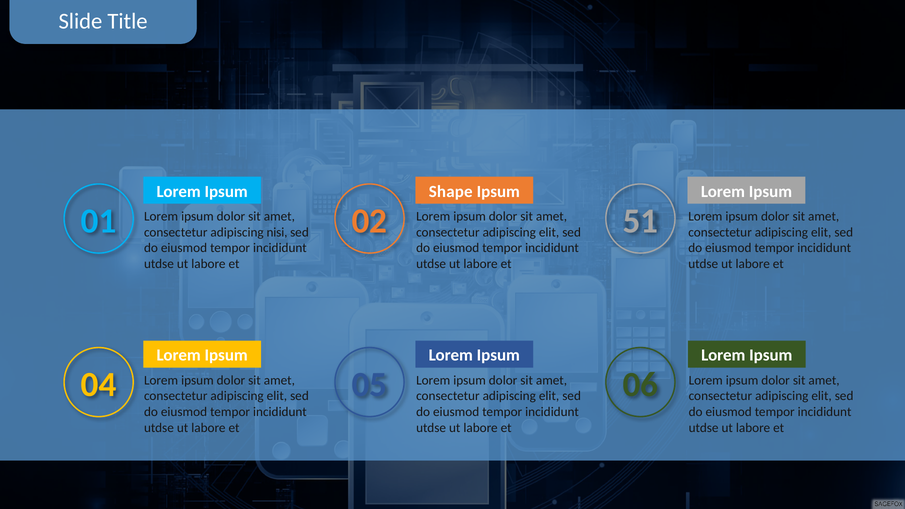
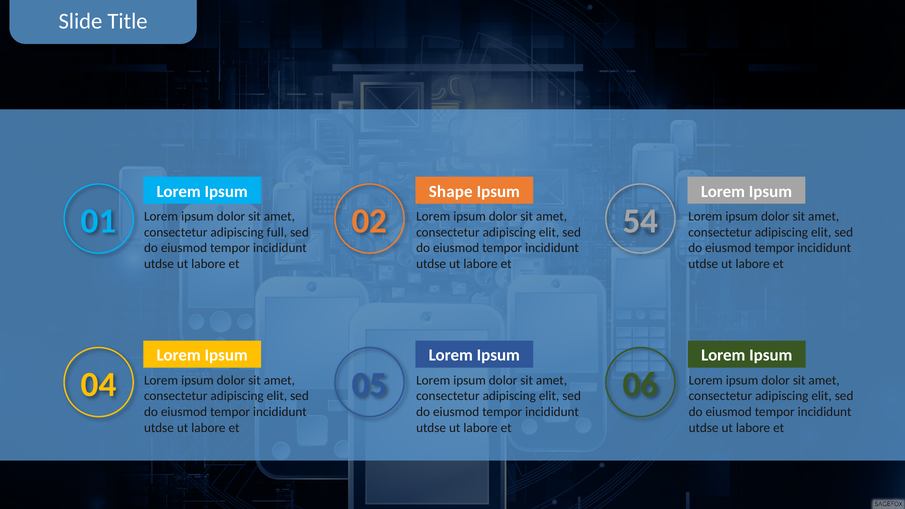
51: 51 -> 54 (640, 221)
nisi: nisi -> full (277, 232)
